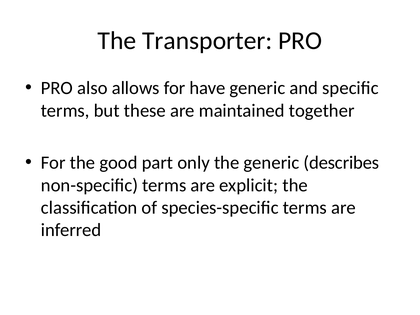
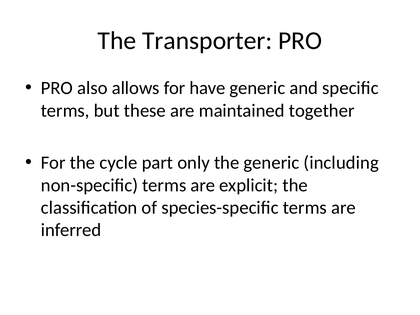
good: good -> cycle (118, 163)
describes: describes -> including (341, 163)
